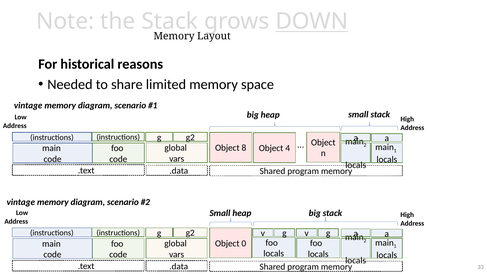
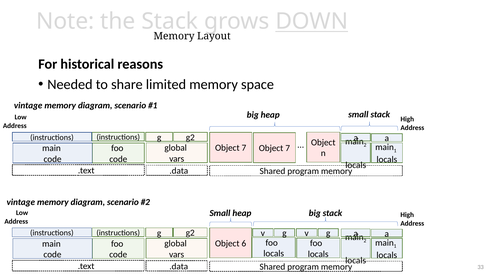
8: 8 -> 7 (244, 148)
4: 4 -> 7 (288, 148)
0: 0 -> 6 (244, 243)
